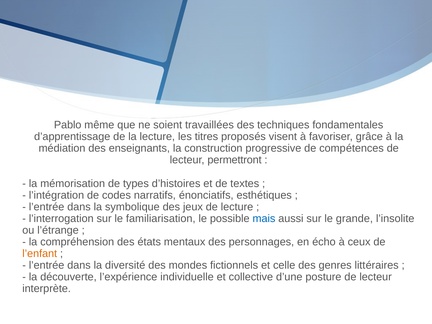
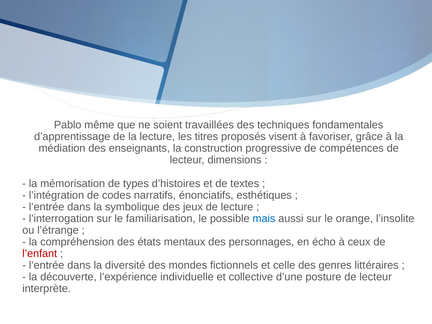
permettront: permettront -> dimensions (235, 160)
grande: grande -> orange (354, 219)
l’enfant colour: orange -> red (40, 254)
